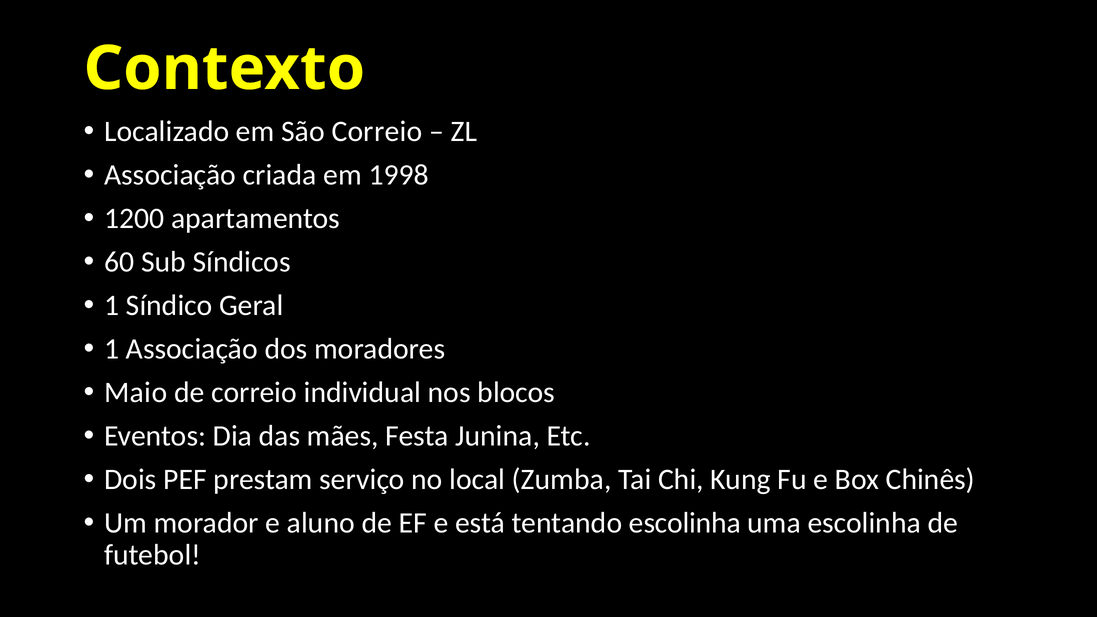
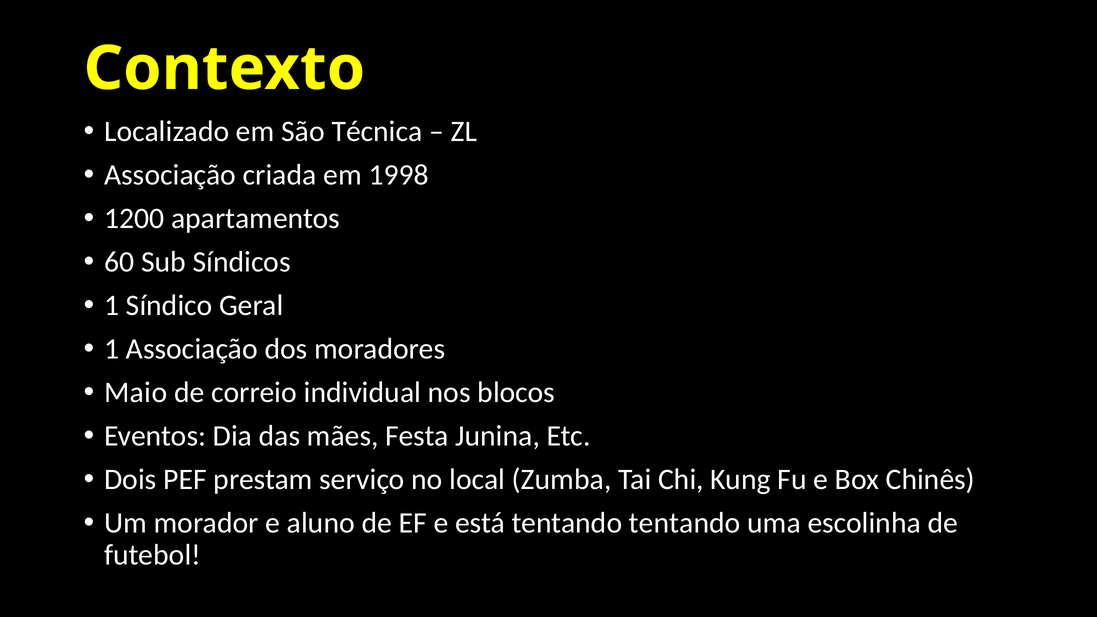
São Correio: Correio -> Técnica (377, 132)
tentando escolinha: escolinha -> tentando (685, 523)
